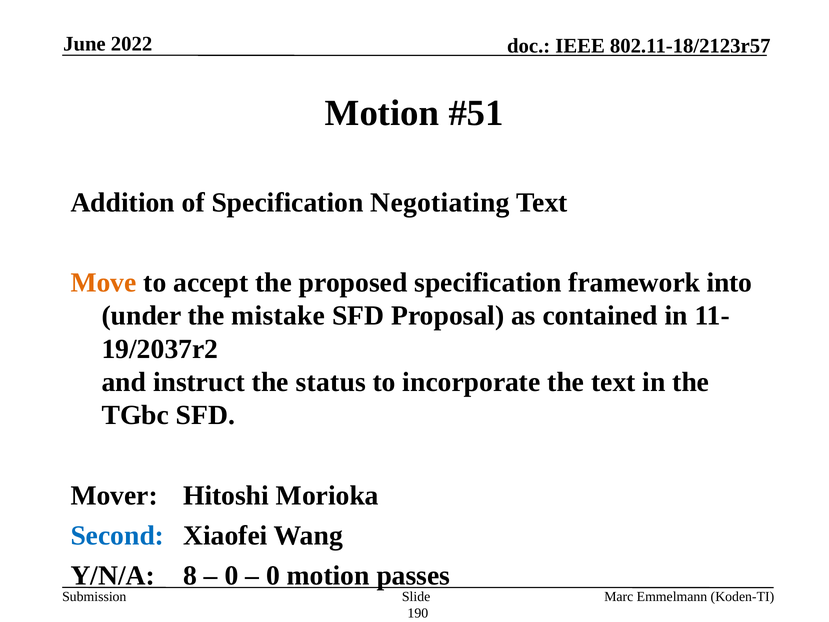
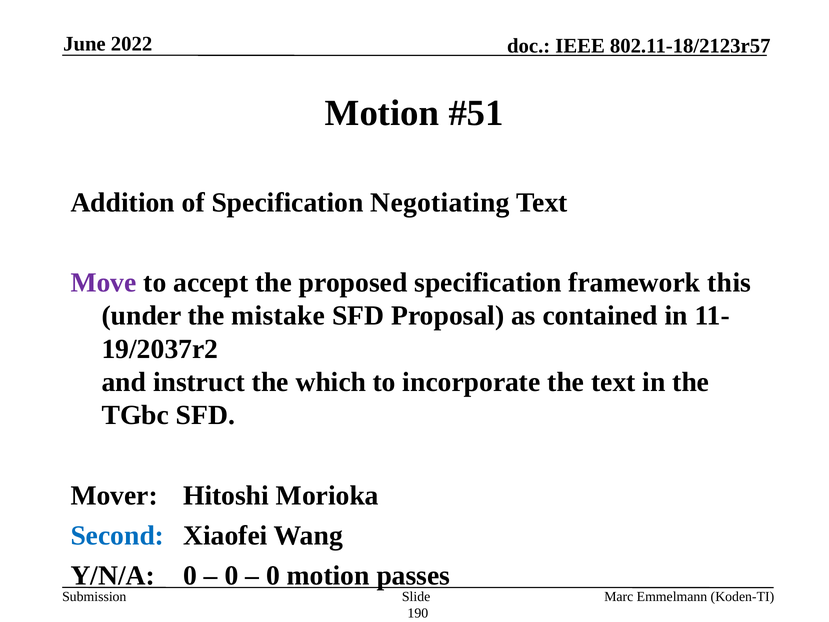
Move colour: orange -> purple (103, 282)
into: into -> this (729, 282)
status: status -> which (331, 382)
Y/N/A 8: 8 -> 0 (190, 575)
